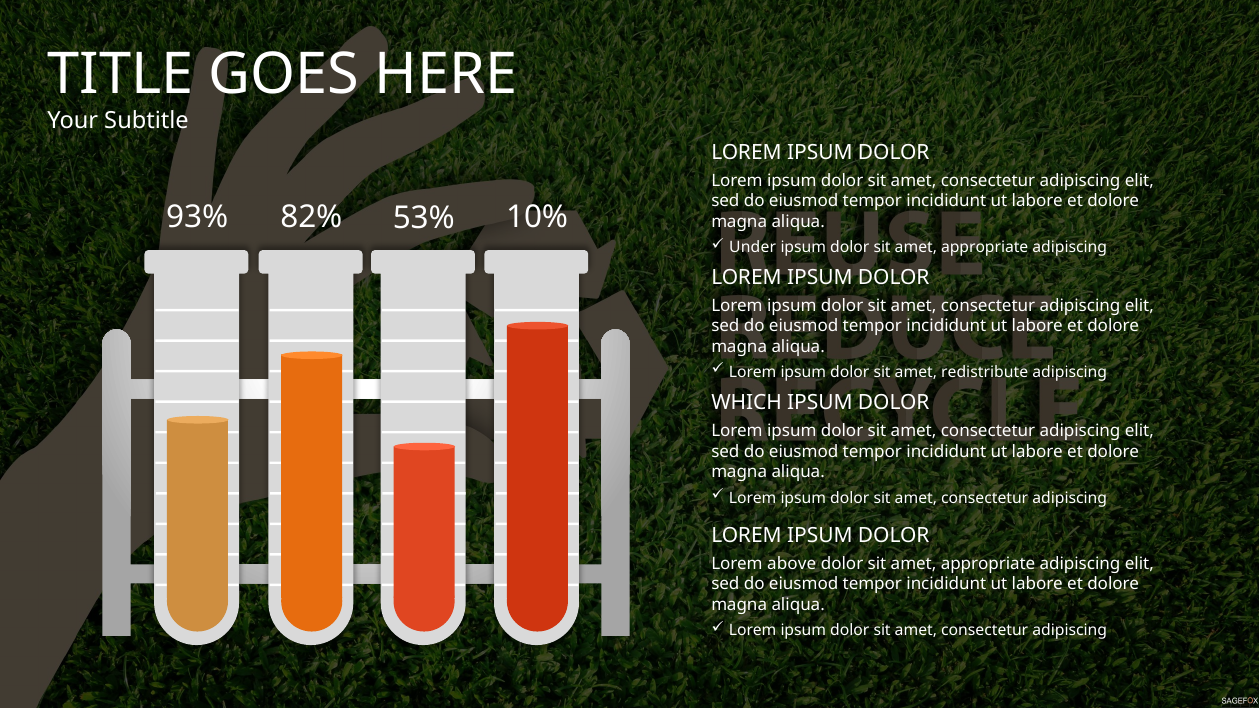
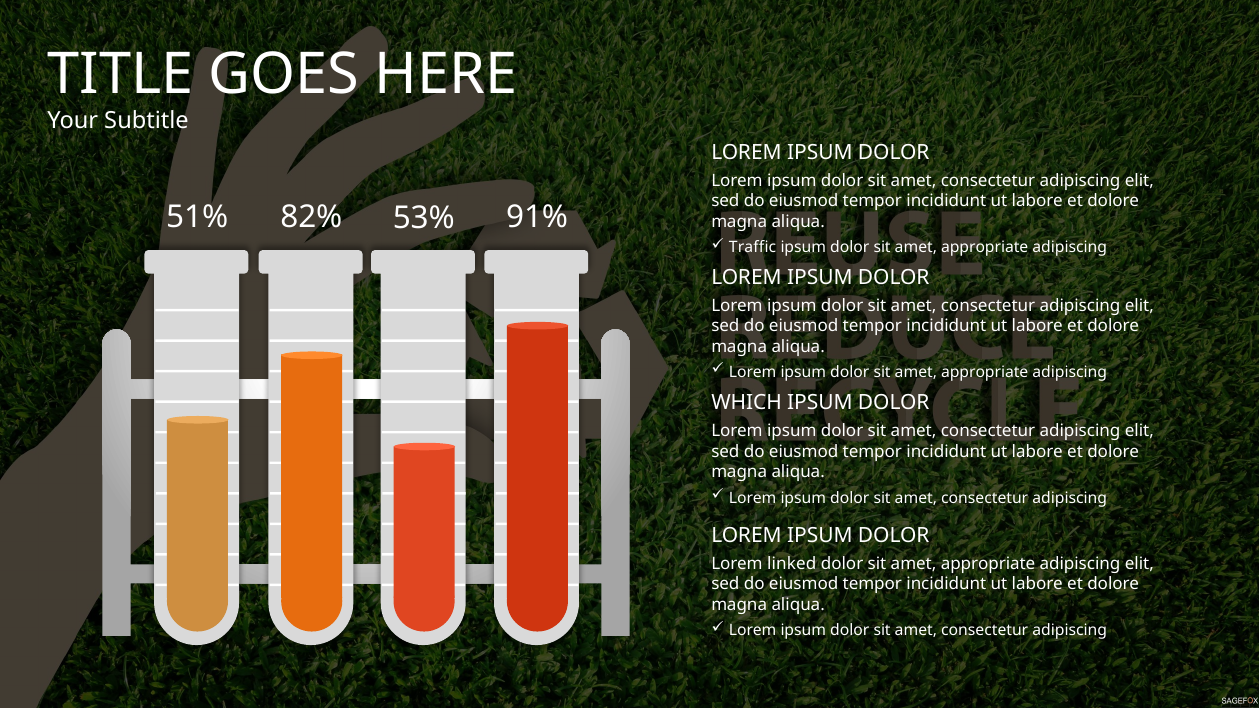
93%: 93% -> 51% (197, 217)
10%: 10% -> 91% (537, 217)
Under: Under -> Traffic (753, 248)
redistribute: redistribute -> appropriate (985, 372)
above: above -> linked (792, 564)
